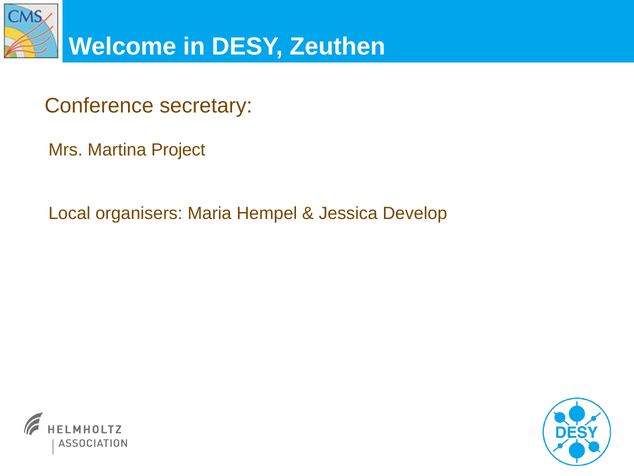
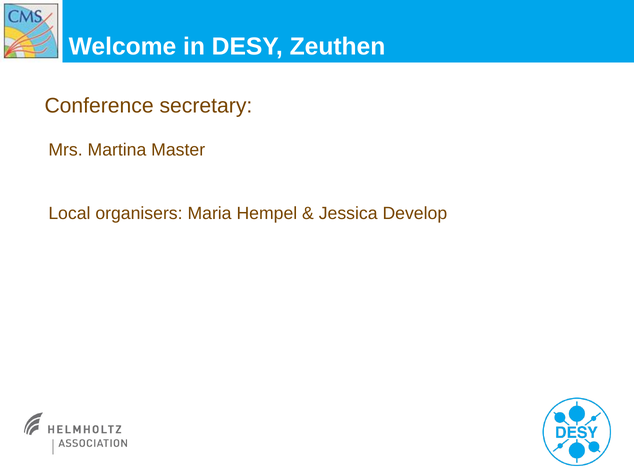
Project: Project -> Master (178, 150)
